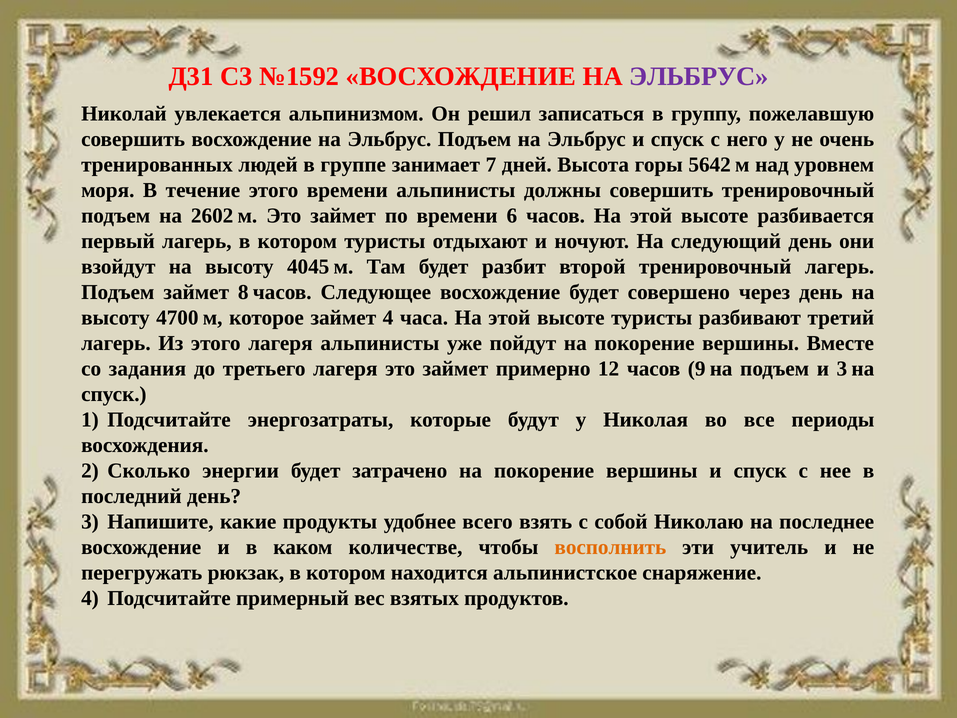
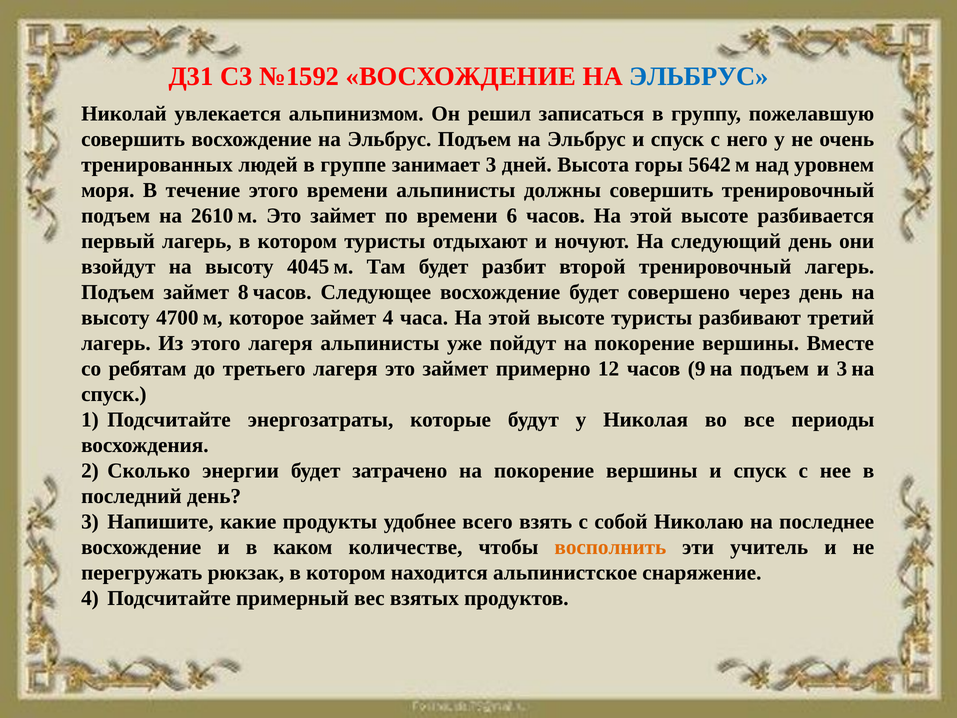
ЭЛЬБРУС colour: purple -> blue (699, 76)
занимает 7: 7 -> 3 (491, 164)
2602: 2602 -> 2610 (212, 216)
задания: задания -> ребятам (148, 369)
